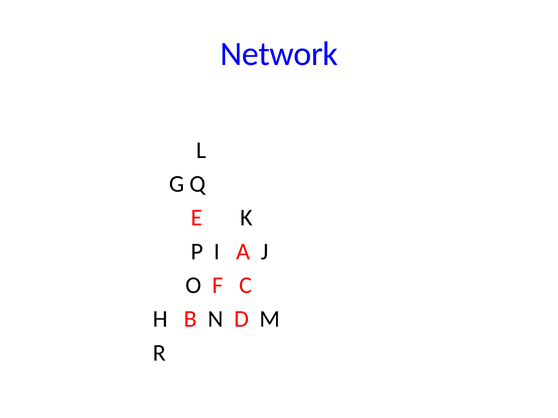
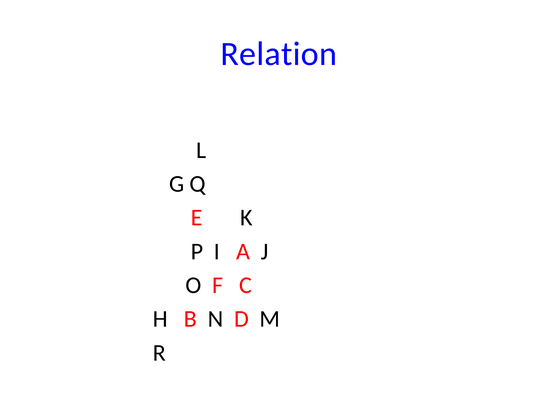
Network: Network -> Relation (279, 54)
